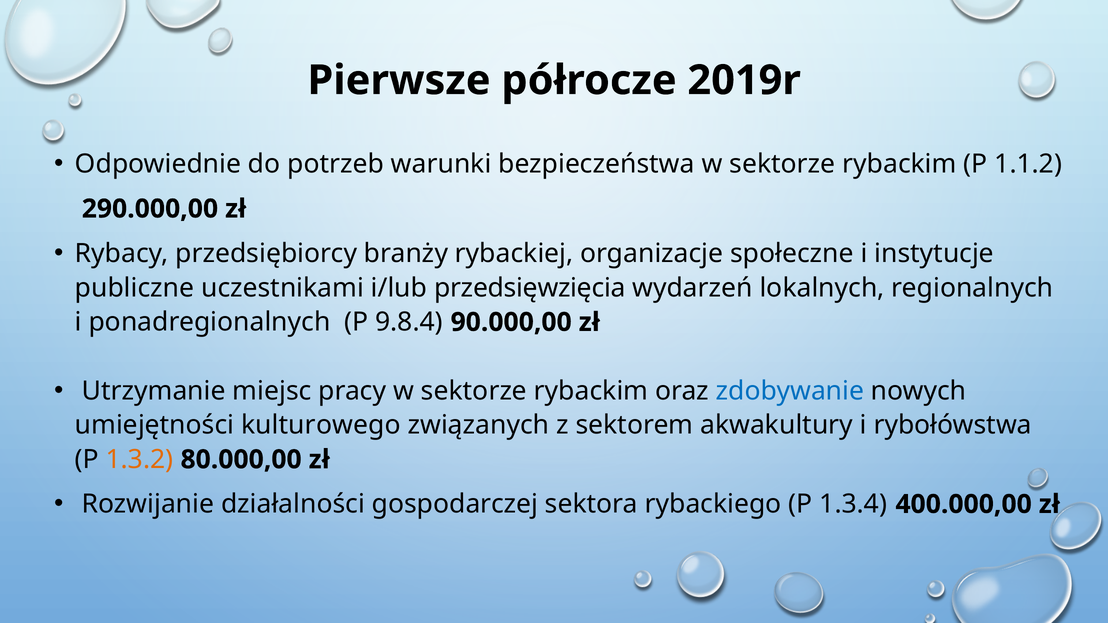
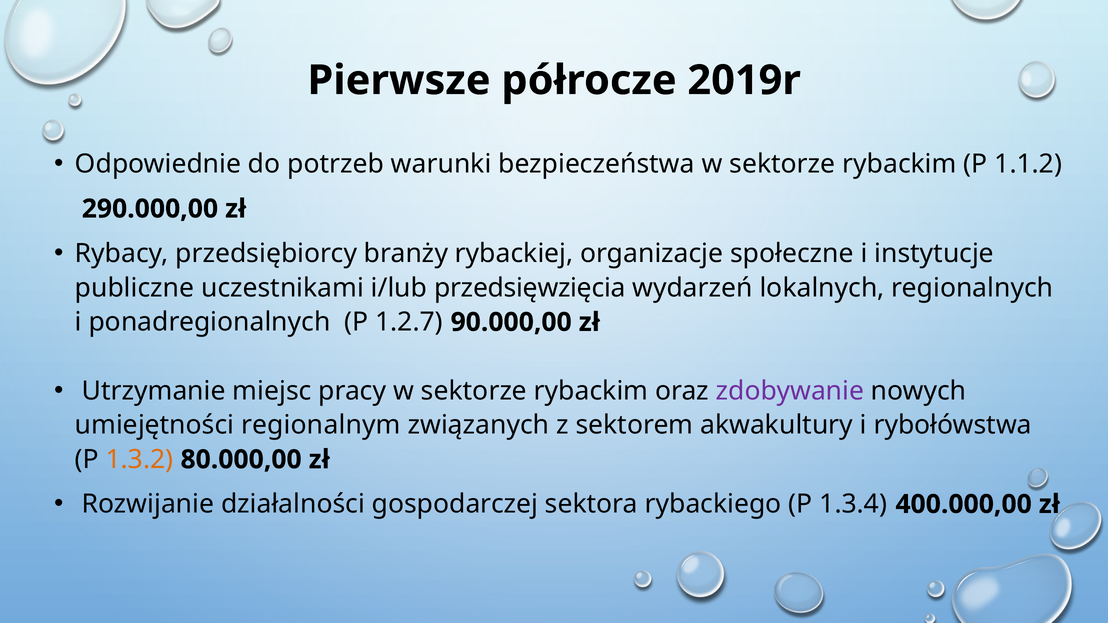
9.8.4: 9.8.4 -> 1.2.7 (409, 322)
zdobywanie colour: blue -> purple (790, 391)
kulturowego: kulturowego -> regionalnym (321, 425)
